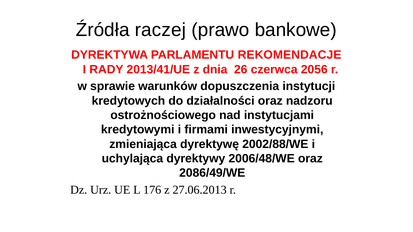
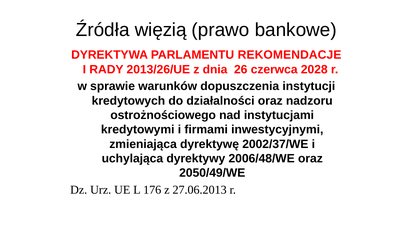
raczej: raczej -> więzią (161, 30)
2013/41/UE: 2013/41/UE -> 2013/26/UE (158, 70)
2056: 2056 -> 2028 (314, 70)
2002/88/WE: 2002/88/WE -> 2002/37/WE (275, 144)
2086/49/WE: 2086/49/WE -> 2050/49/WE (212, 173)
